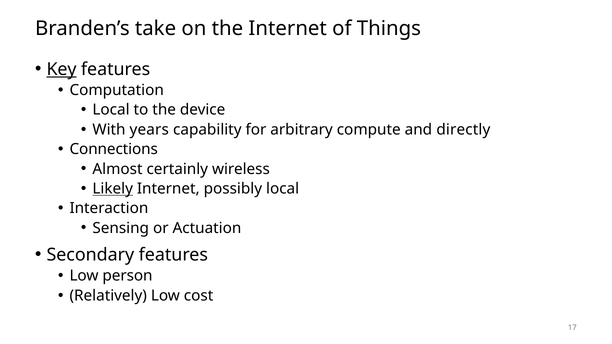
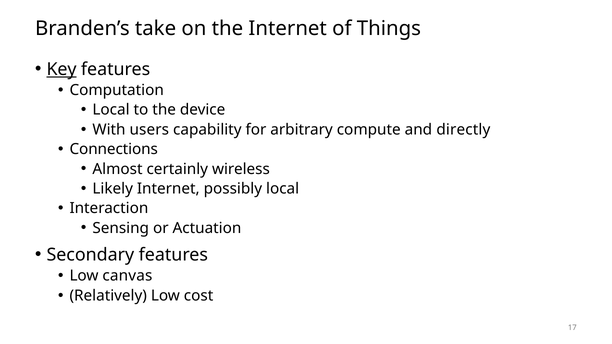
years: years -> users (149, 130)
Likely underline: present -> none (113, 189)
person: person -> canvas (127, 276)
